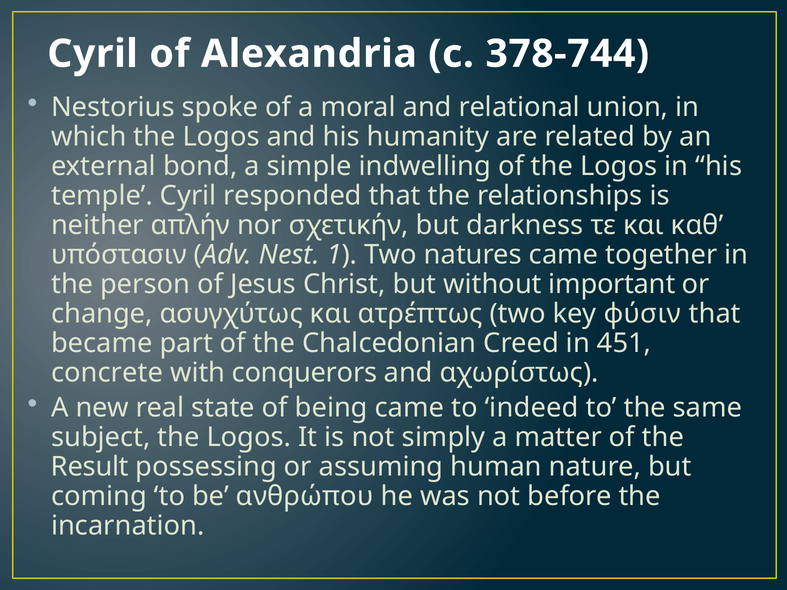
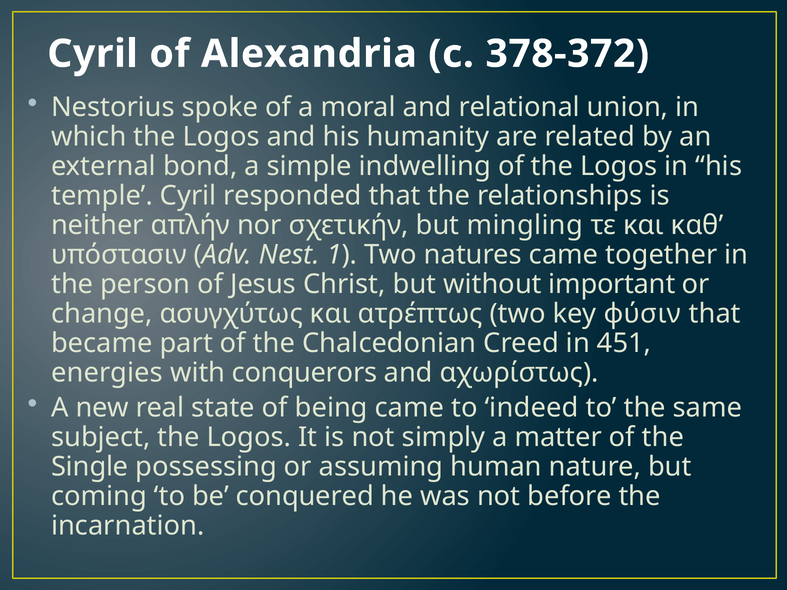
378-744: 378-744 -> 378-372 (567, 54)
darkness: darkness -> mingling (525, 226)
concrete: concrete -> energies (107, 373)
Result: Result -> Single (90, 467)
ανθρώπου: ανθρώπου -> conquered (305, 496)
